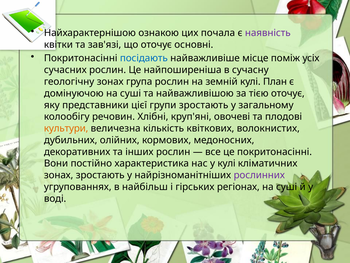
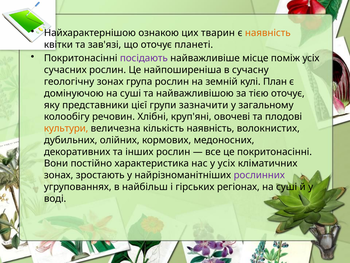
почала: почала -> тварин (218, 33)
наявність colour: purple -> orange (268, 33)
основні: основні -> планеті (194, 45)
посідають colour: blue -> purple (144, 58)
групи зростають: зростають -> зазначити (204, 105)
кількість квіткових: квіткових -> наявність (210, 128)
у кулі: кулі -> усіх (226, 163)
